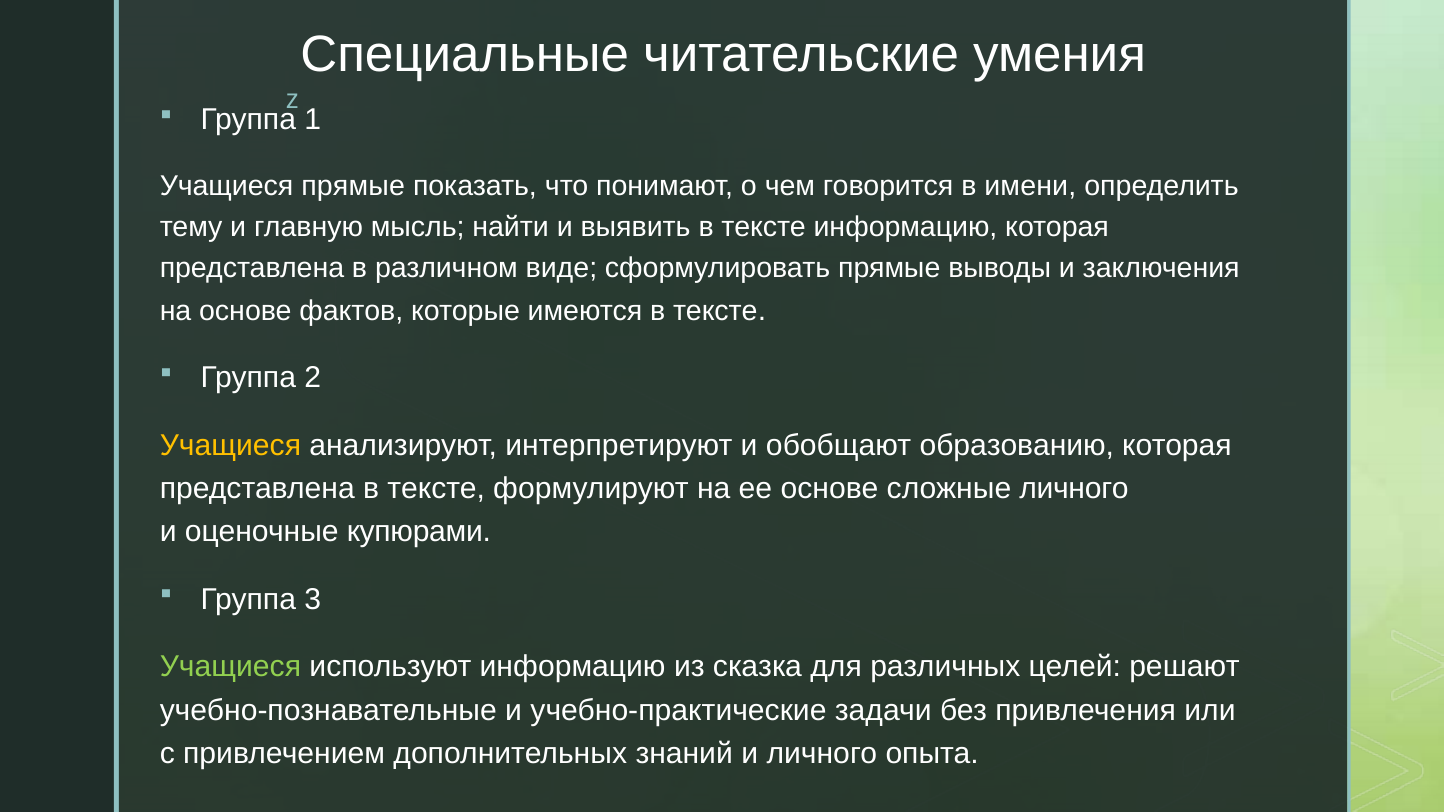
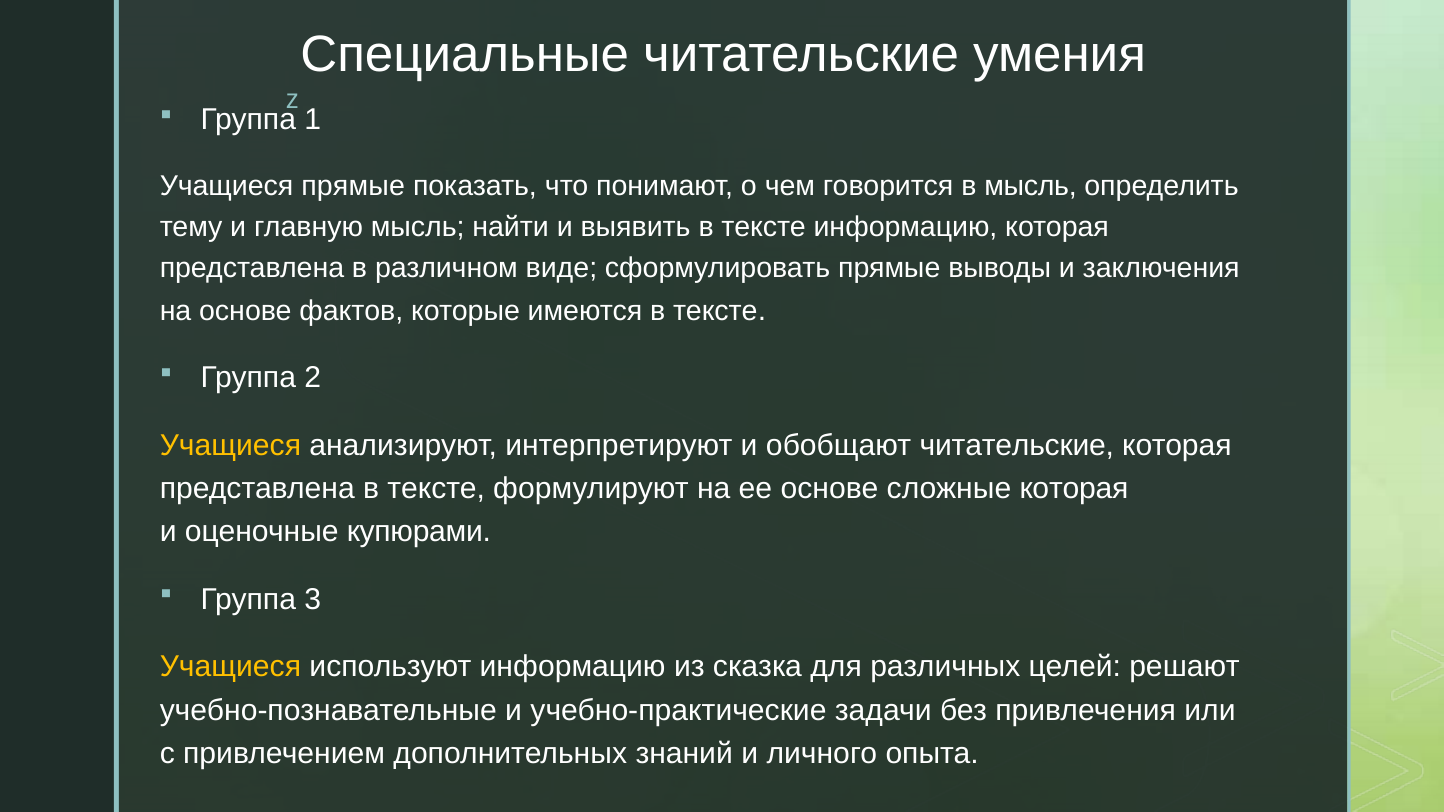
в имени: имени -> мысль (1031, 186)
обобщают образованию: образованию -> читательские (1017, 445)
сложные личного: личного -> которая (1074, 489)
Учащиеся colour: light green -> yellow (230, 667)
